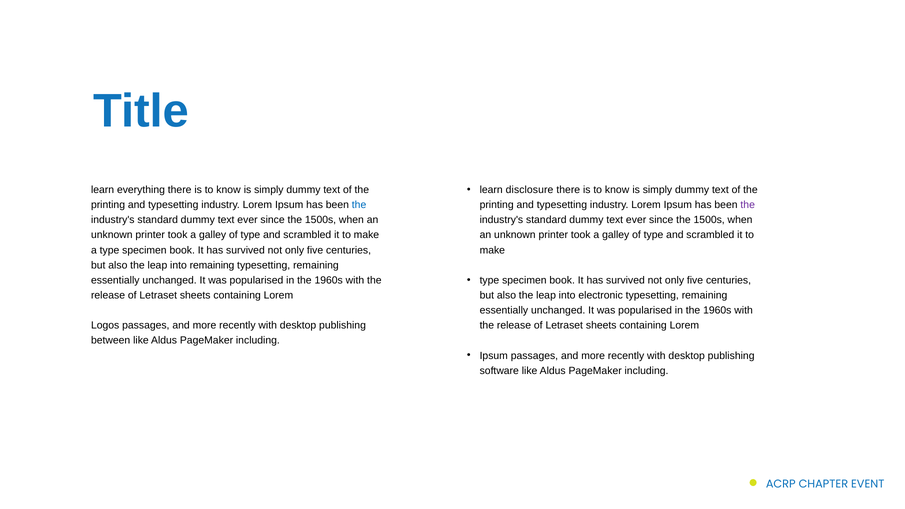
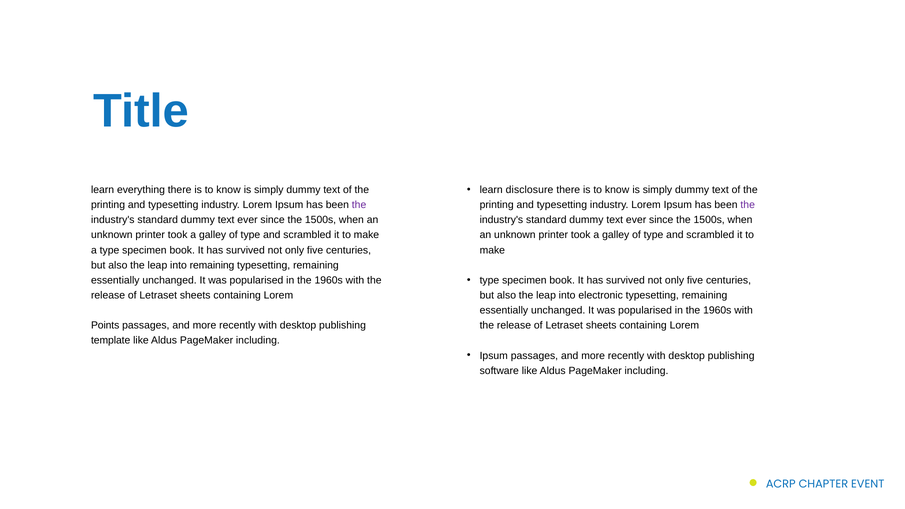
the colour: blue -> purple (359, 205)
Logos: Logos -> Points (105, 326)
between: between -> template (111, 341)
